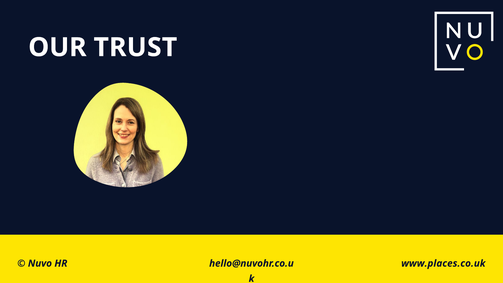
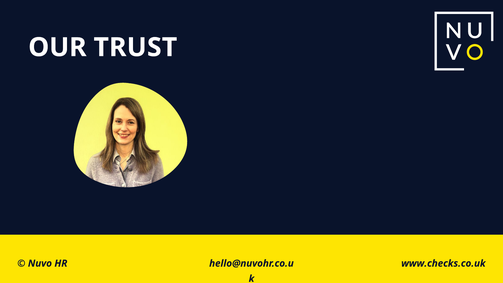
www.places.co.uk: www.places.co.uk -> www.checks.co.uk (443, 263)
